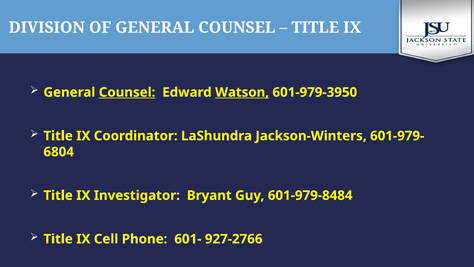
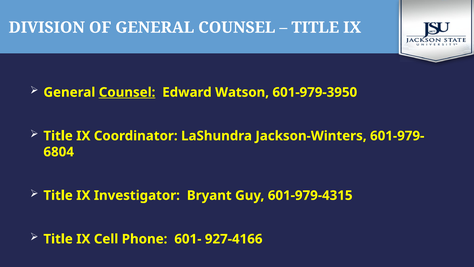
Watson underline: present -> none (242, 92)
601-979-8484: 601-979-8484 -> 601-979-4315 (310, 195)
927-2766: 927-2766 -> 927-4166 (234, 239)
